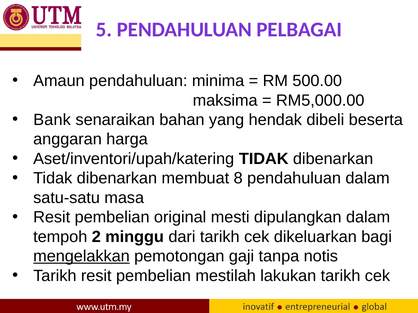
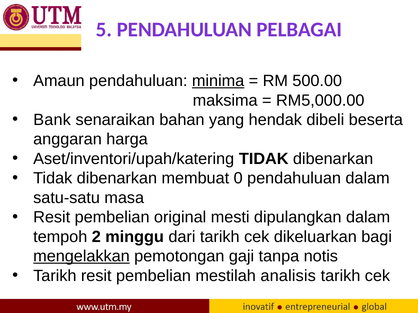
minima underline: none -> present (218, 81)
8: 8 -> 0 (238, 179)
lakukan: lakukan -> analisis (288, 276)
